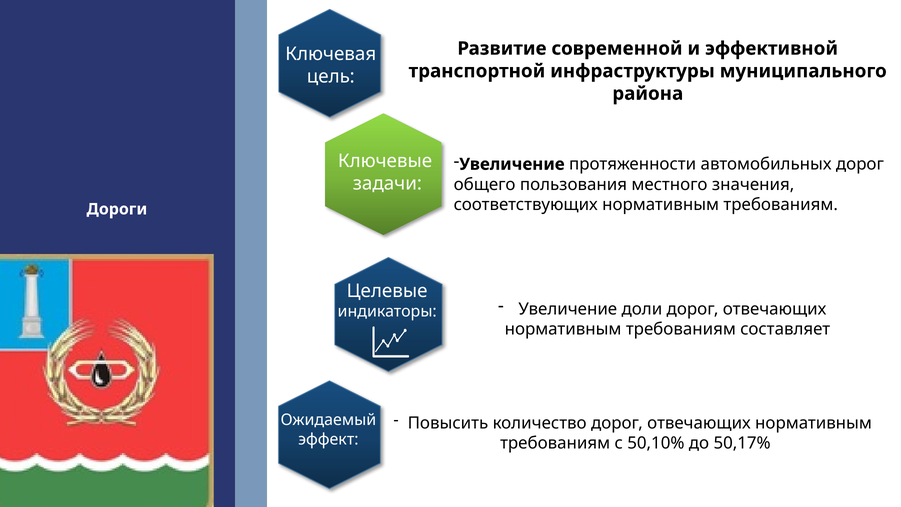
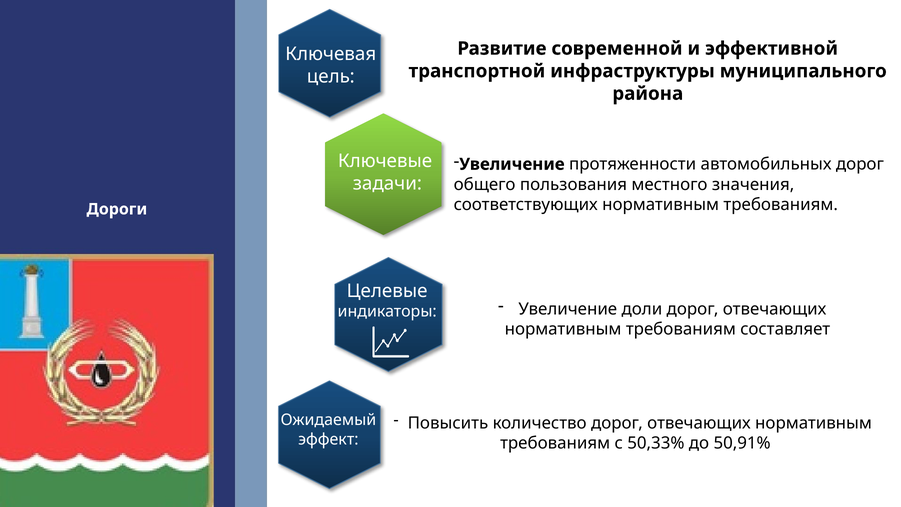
50,10%: 50,10% -> 50,33% (656, 443)
50,17%: 50,17% -> 50,91% (742, 443)
